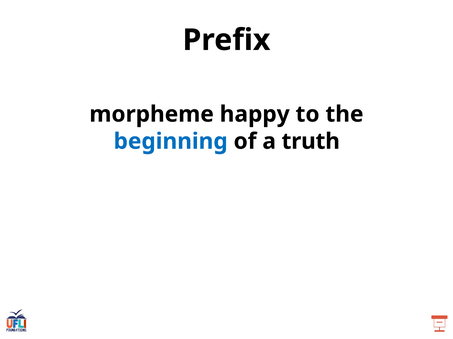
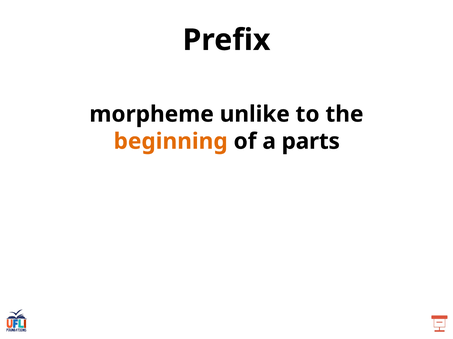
happy: happy -> unlike (255, 114)
beginning colour: blue -> orange (171, 142)
truth: truth -> parts (311, 142)
